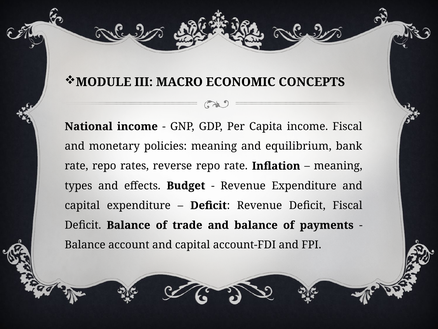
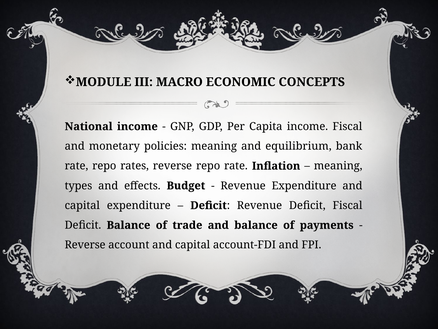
Balance: Balance -> Reverse (85, 245)
